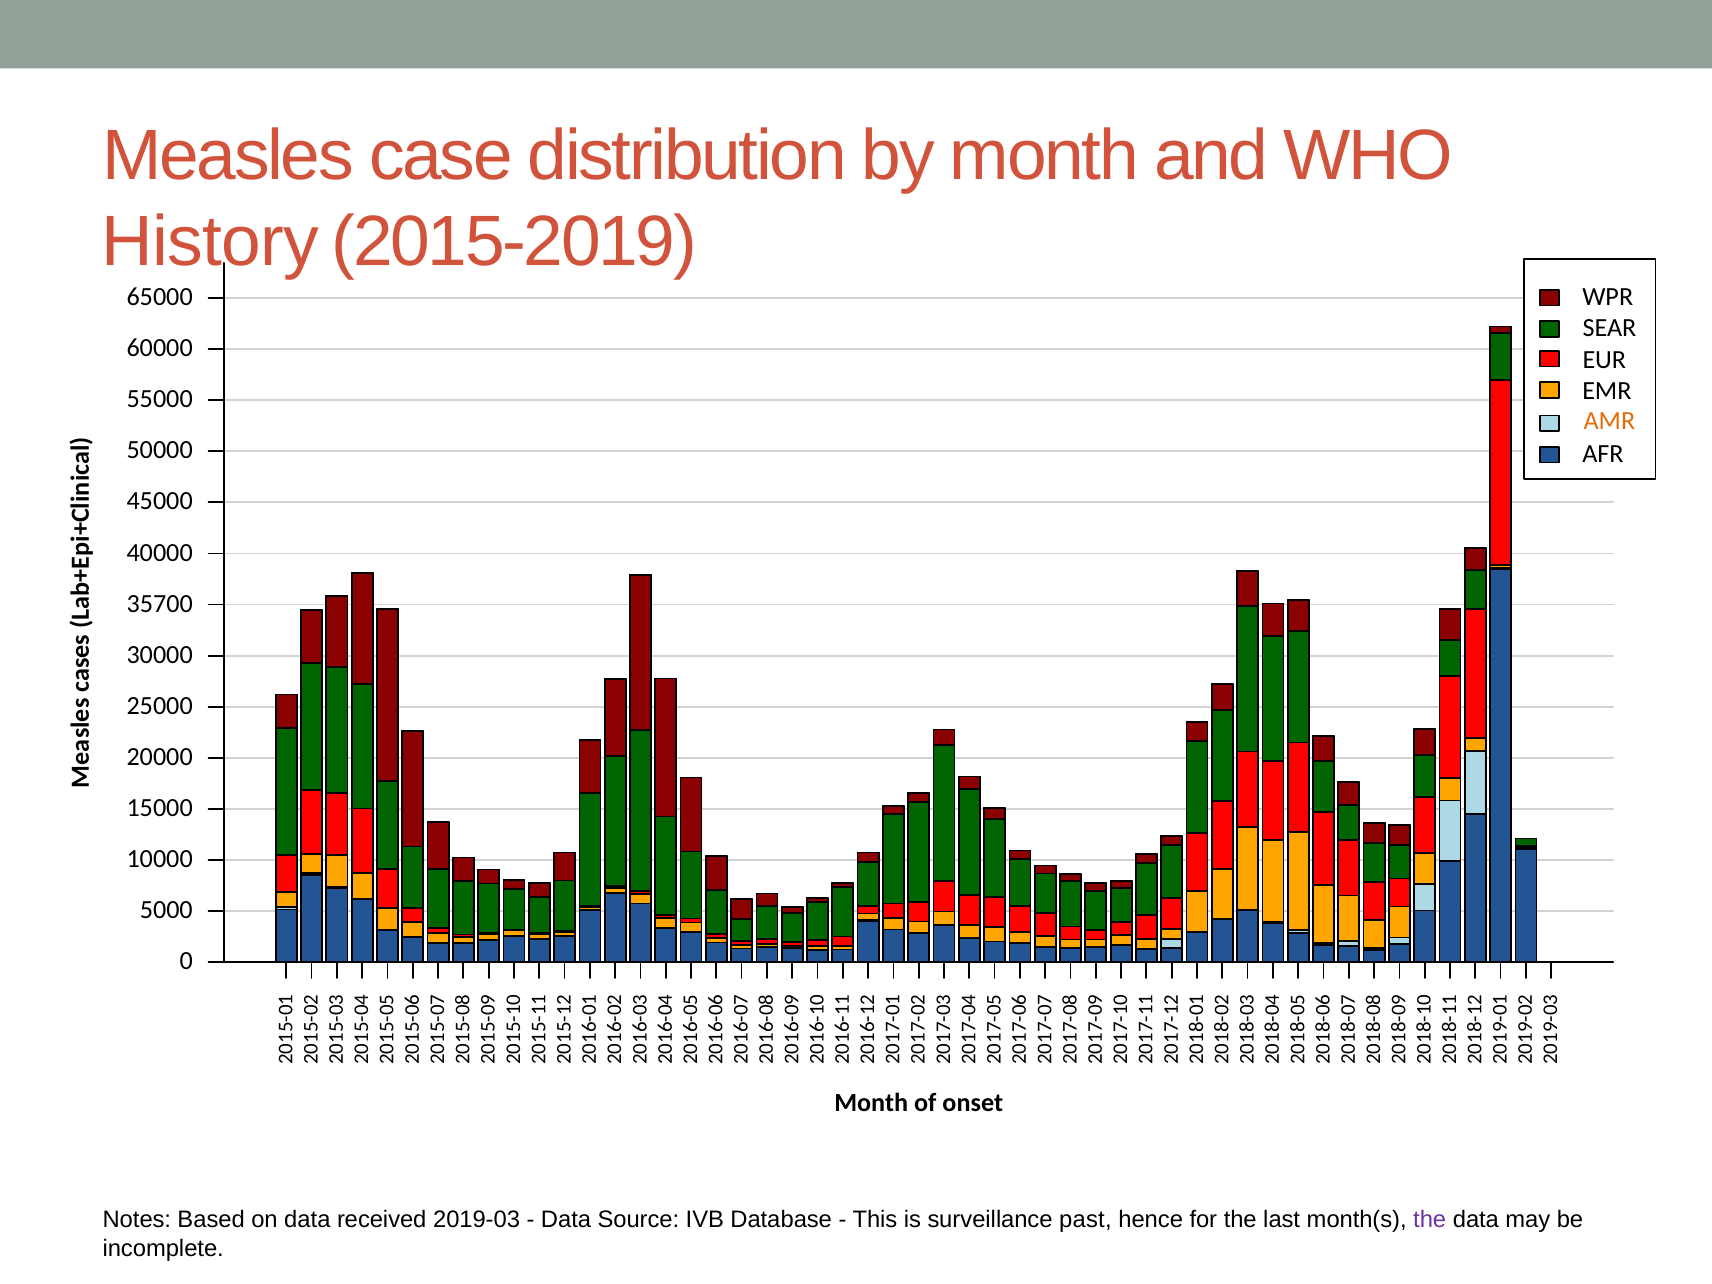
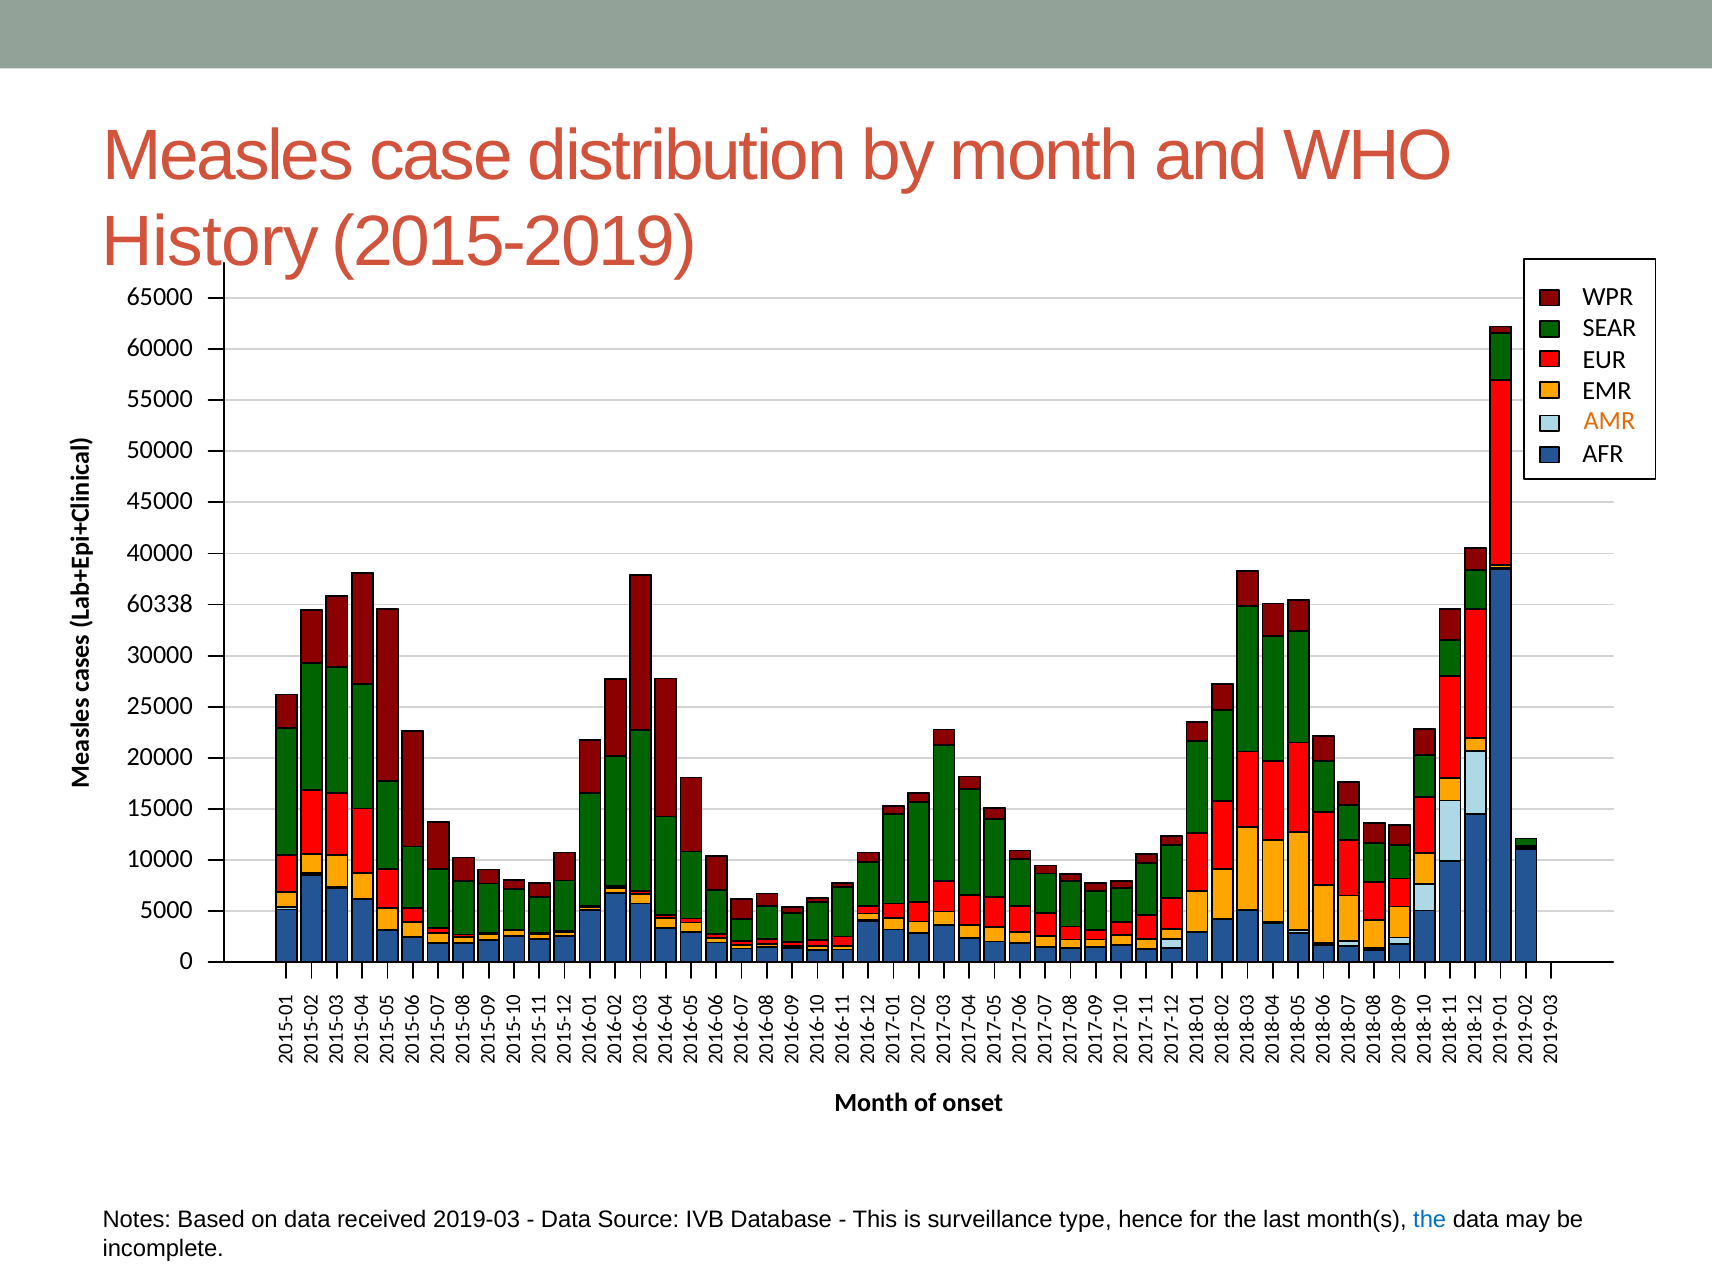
35700: 35700 -> 60338 (160, 604)
past: past -> type (1085, 1220)
the colour: purple -> blue (1430, 1220)
